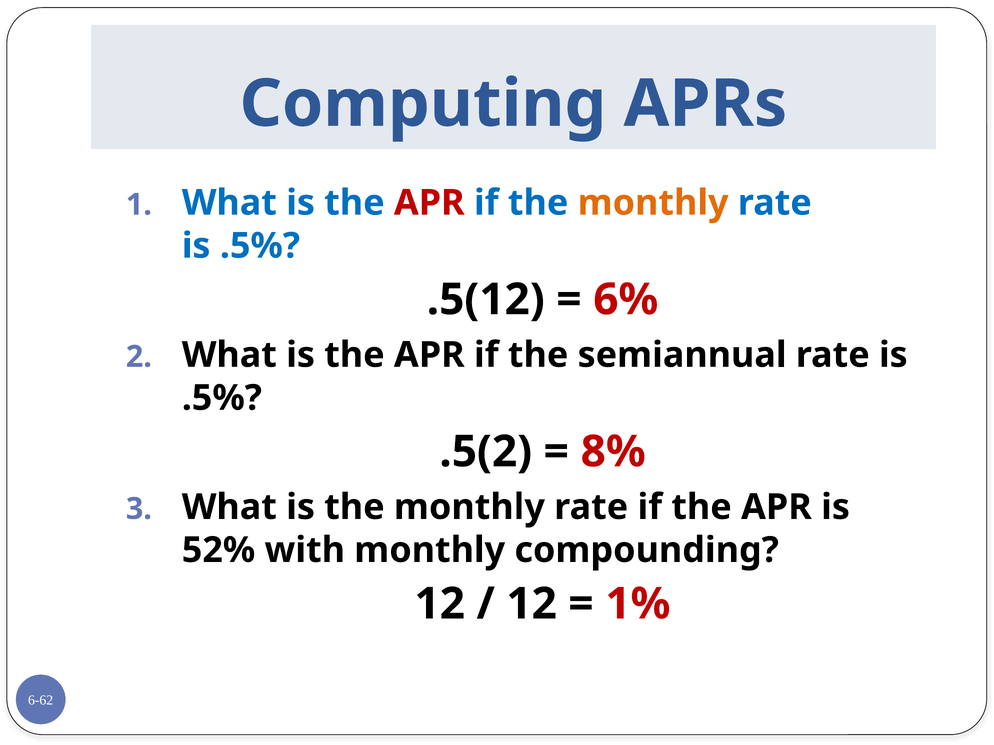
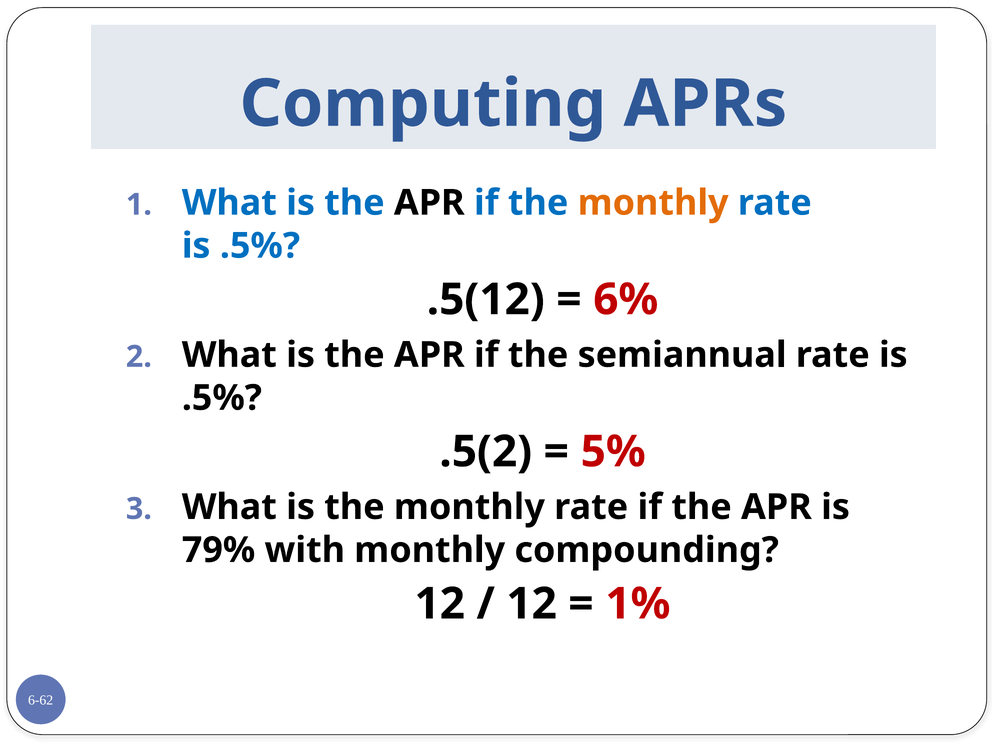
APR colour: red -> black (429, 203)
8%: 8% -> 5% (613, 452)
52%: 52% -> 79% (219, 550)
